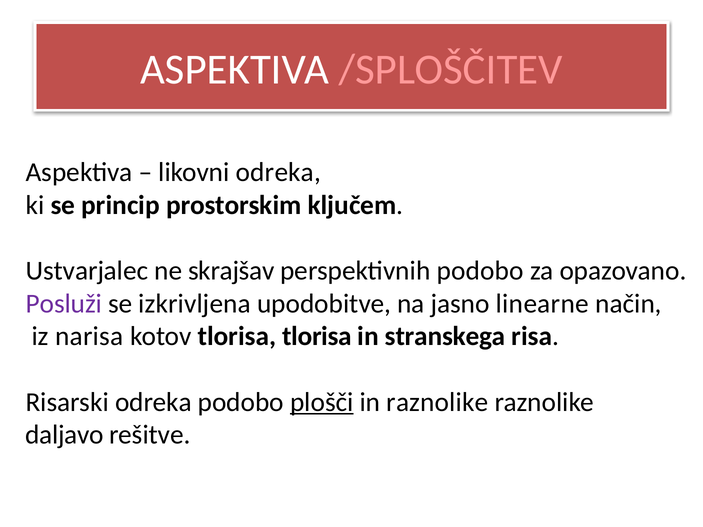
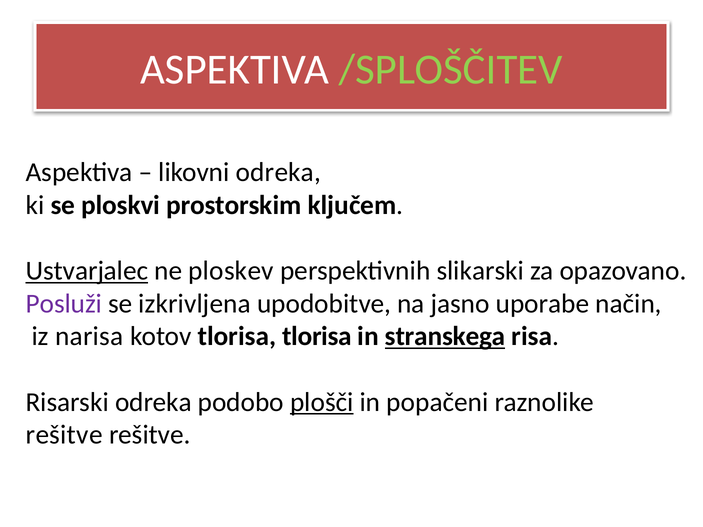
/SPLOŠČITEV colour: pink -> light green (451, 69)
princip: princip -> ploskvi (121, 205)
Ustvarjalec underline: none -> present (87, 271)
skrajšav: skrajšav -> ploskev (231, 271)
perspektivnih podobo: podobo -> slikarski (480, 271)
linearne: linearne -> uporabe (543, 304)
stranskega underline: none -> present (445, 337)
in raznolike: raznolike -> popačeni (437, 402)
daljavo: daljavo -> rešitve (64, 435)
